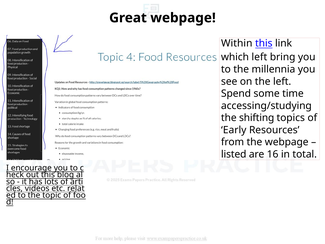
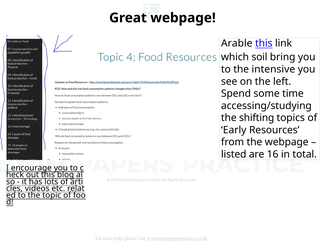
Within: Within -> Arable (237, 43)
which left: left -> soil (259, 57)
millennia: millennia -> intensive (273, 69)
